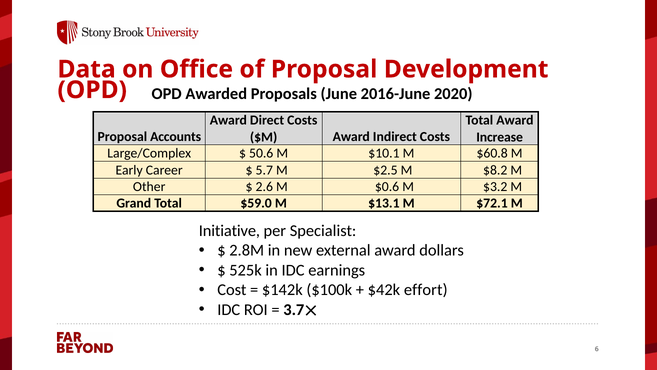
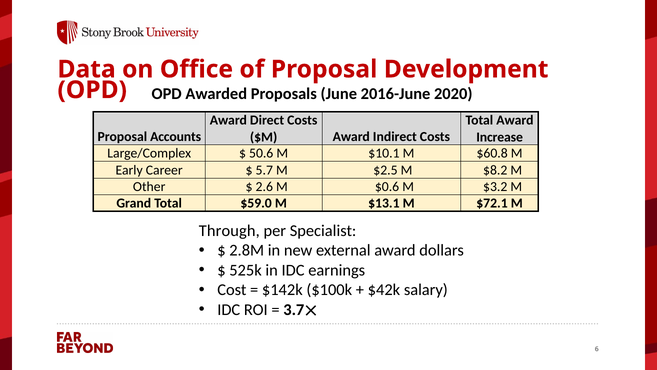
Initiative: Initiative -> Through (229, 231)
effort: effort -> salary (426, 290)
